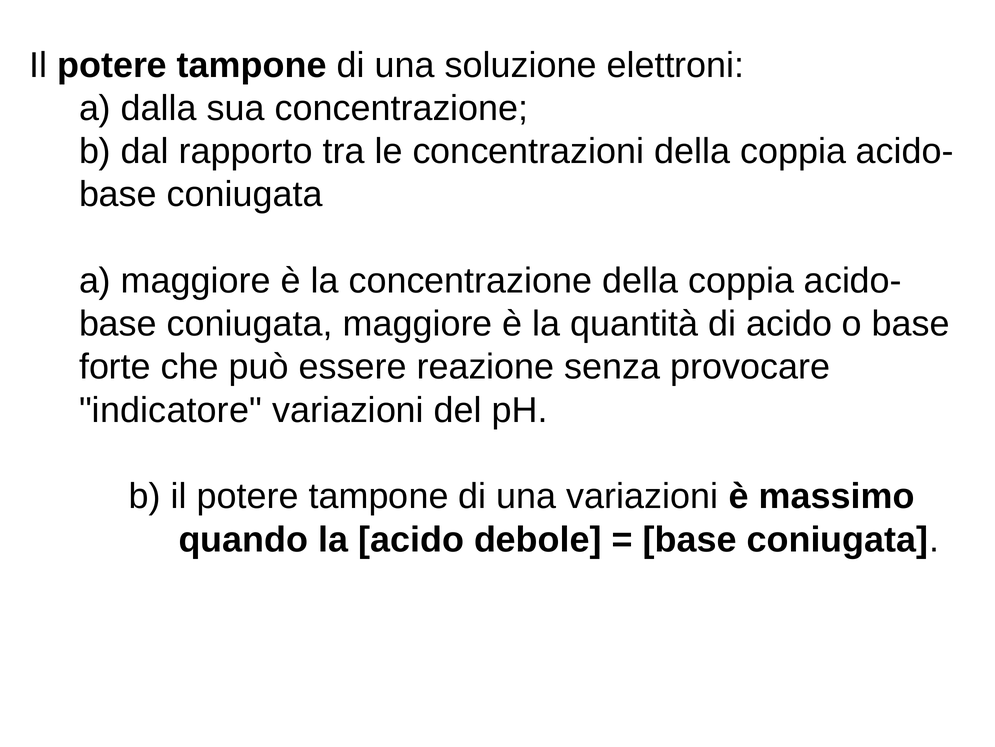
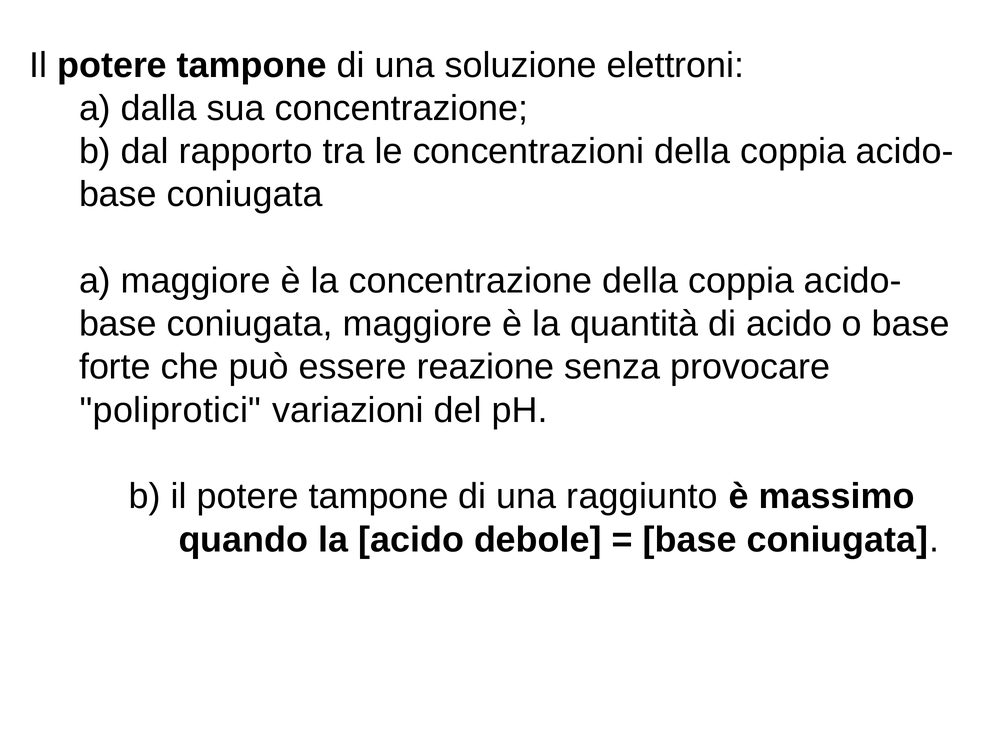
indicatore: indicatore -> poliprotici (170, 410)
una variazioni: variazioni -> raggiunto (642, 496)
